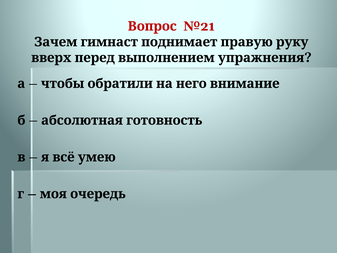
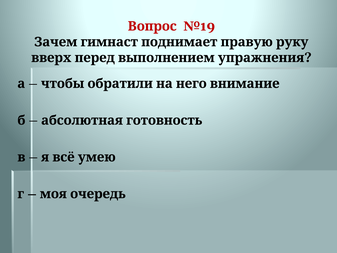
№21: №21 -> №19 (199, 26)
